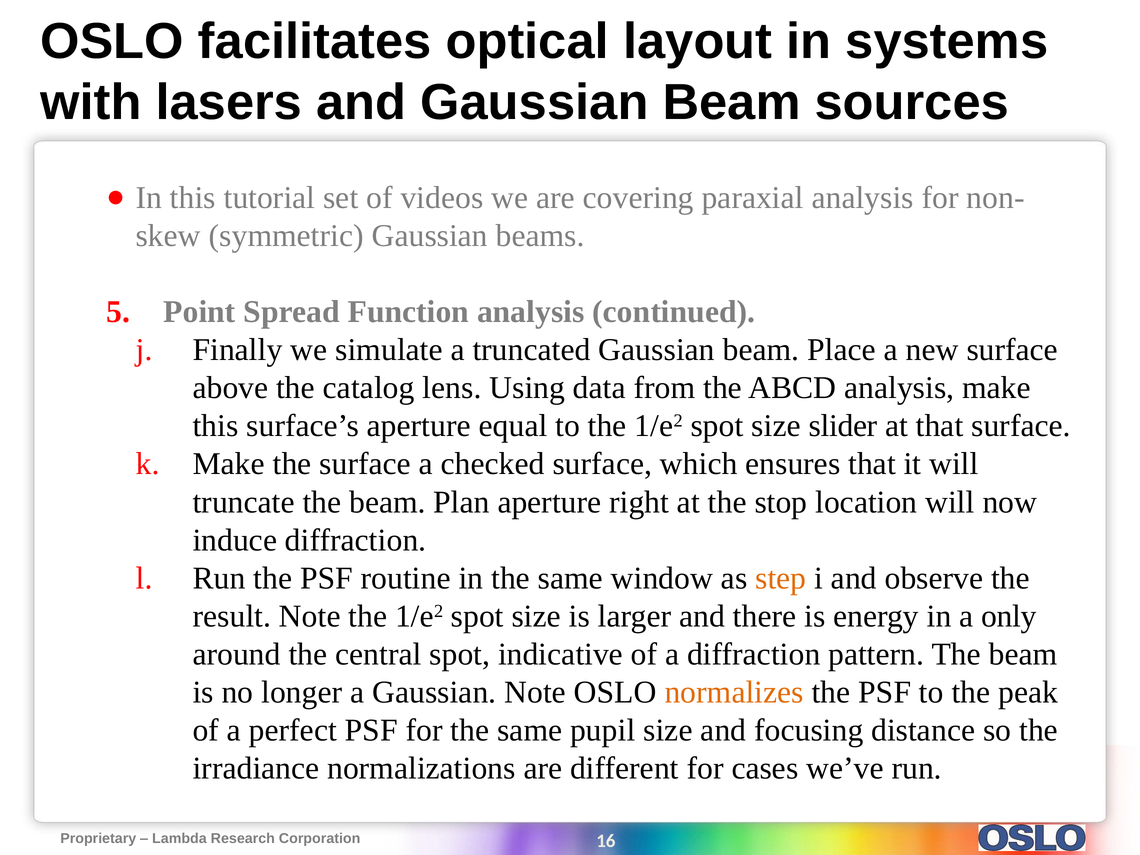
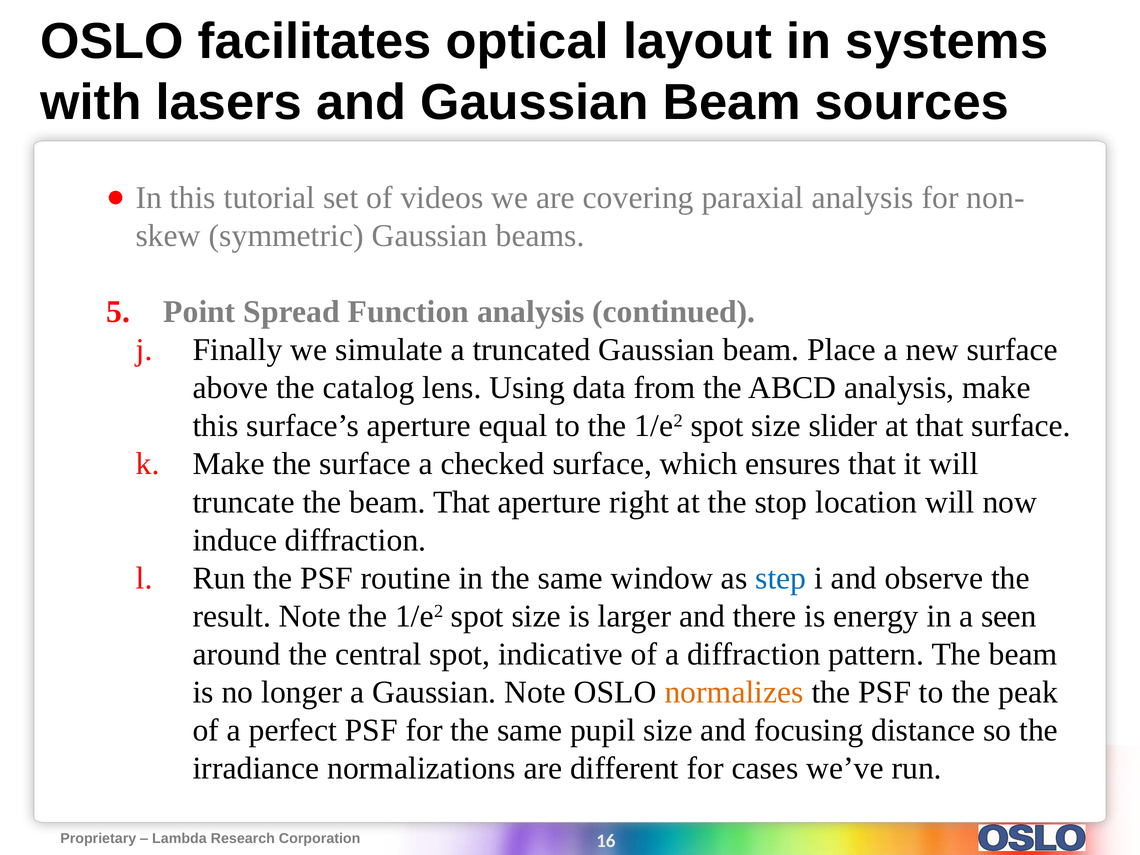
beam Plan: Plan -> That (462, 502)
step colour: orange -> blue (781, 578)
only: only -> seen (1009, 616)
